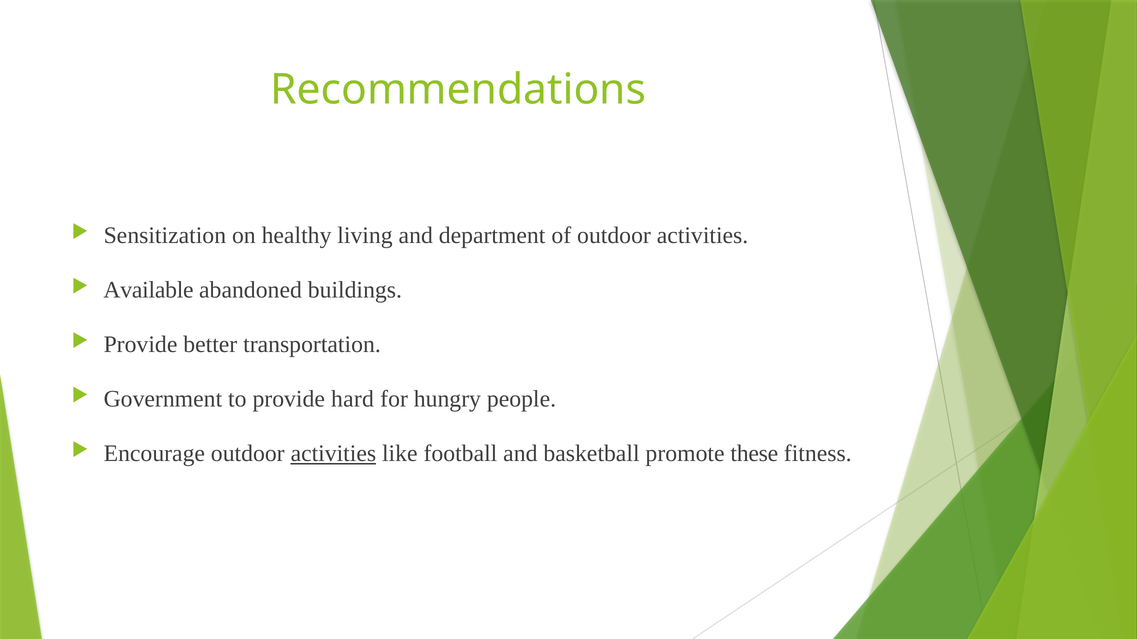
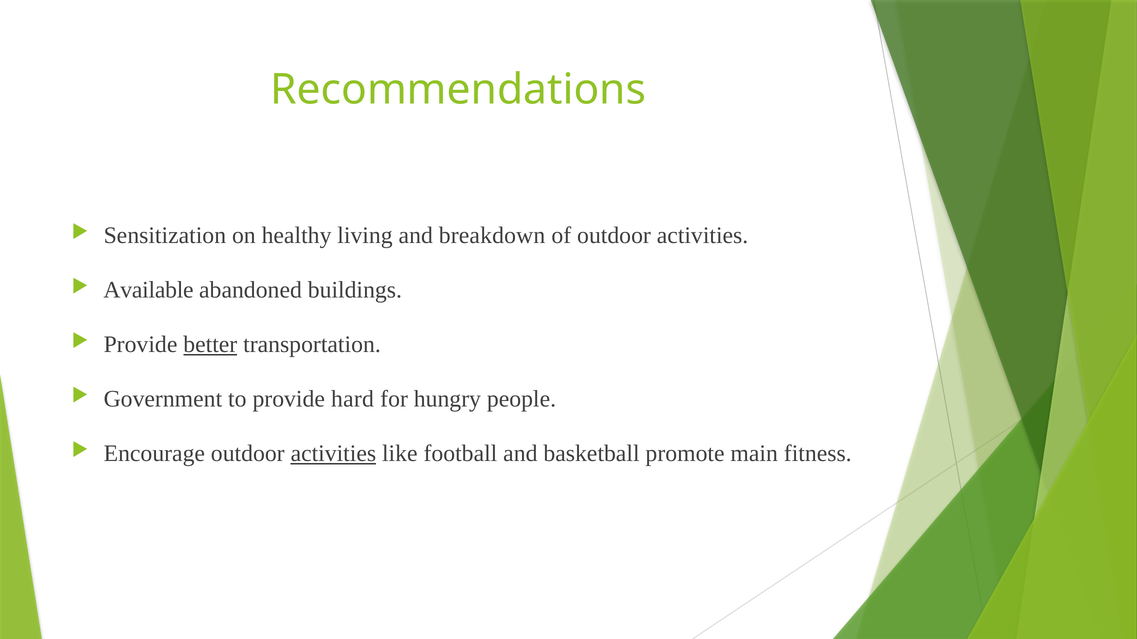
department: department -> breakdown (492, 236)
better underline: none -> present (210, 345)
these: these -> main (754, 454)
